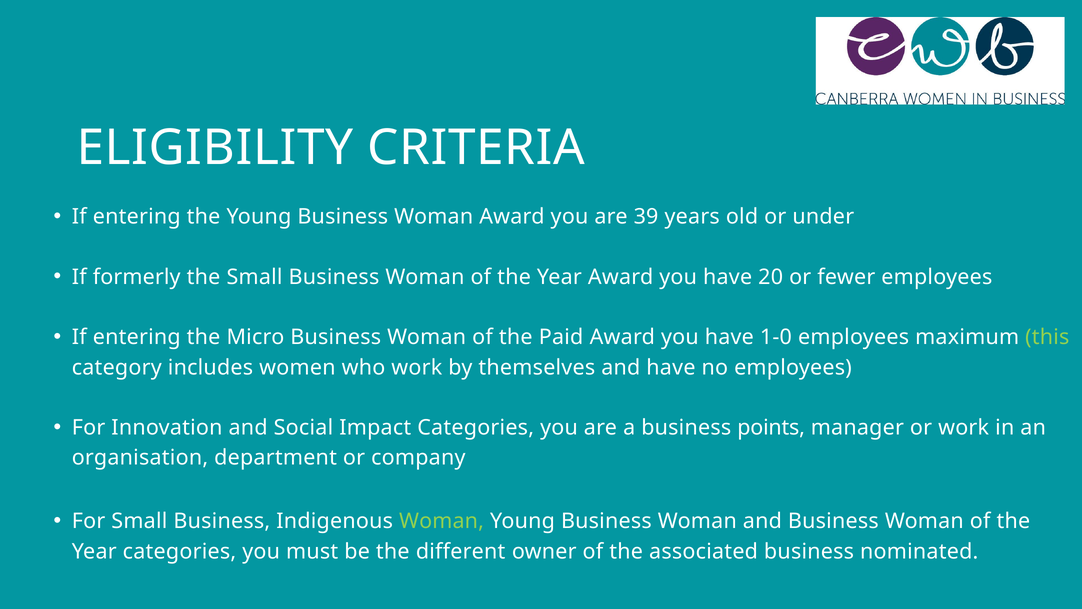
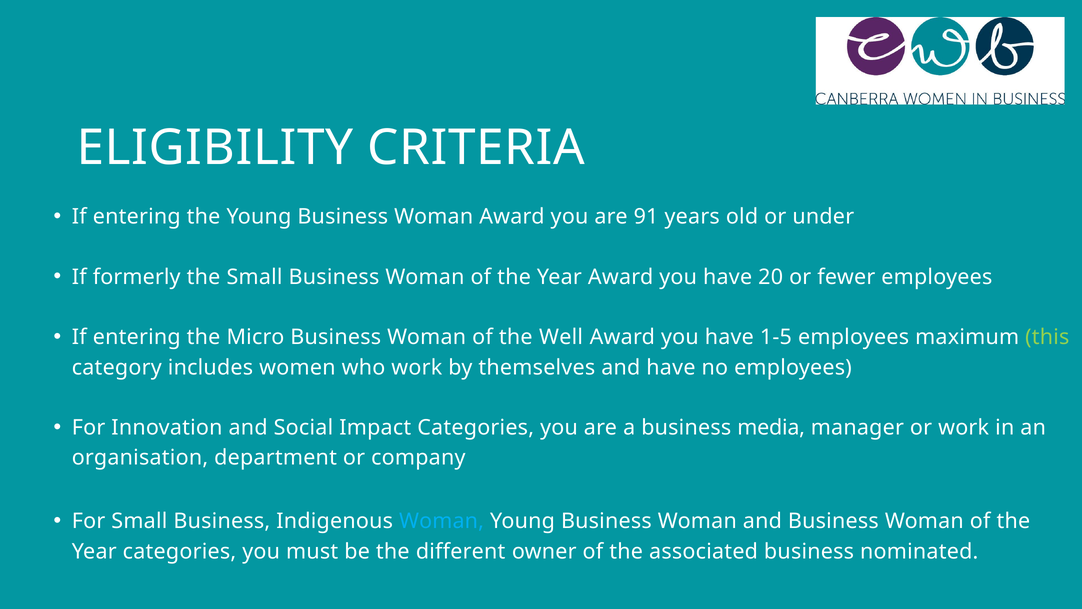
39: 39 -> 91 (646, 217)
Paid: Paid -> Well (561, 337)
1-0: 1-0 -> 1-5 (776, 337)
points: points -> media (771, 427)
Woman colour: light green -> light blue (441, 521)
